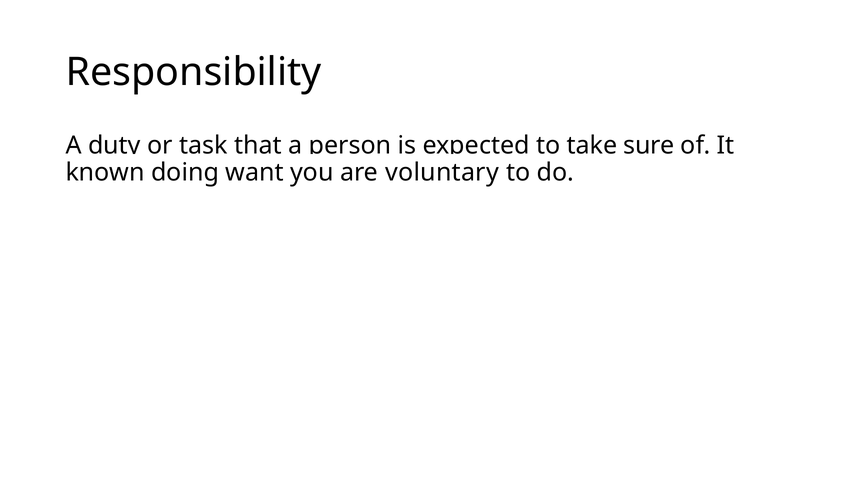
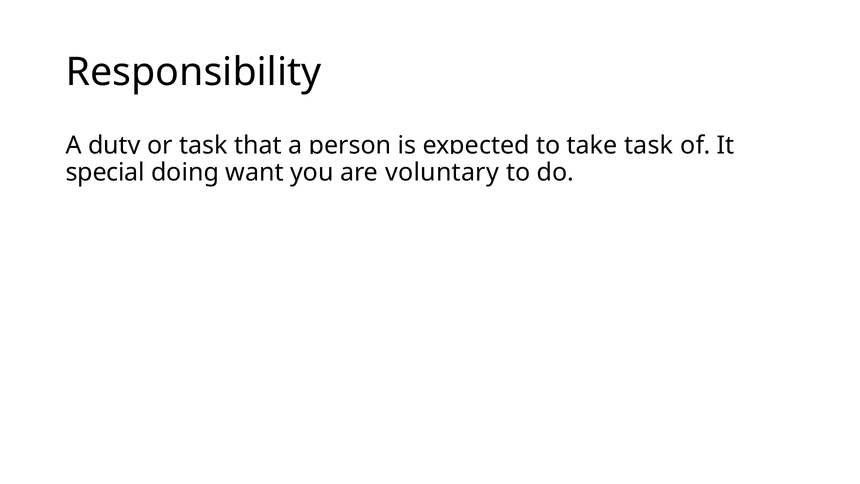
sure: sure -> task (649, 145)
known: known -> special (105, 172)
